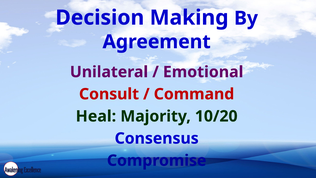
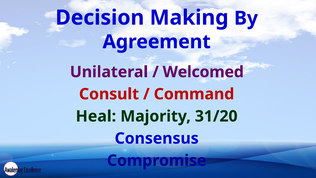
Emotional: Emotional -> Welcomed (203, 72)
10/20: 10/20 -> 31/20 (216, 116)
